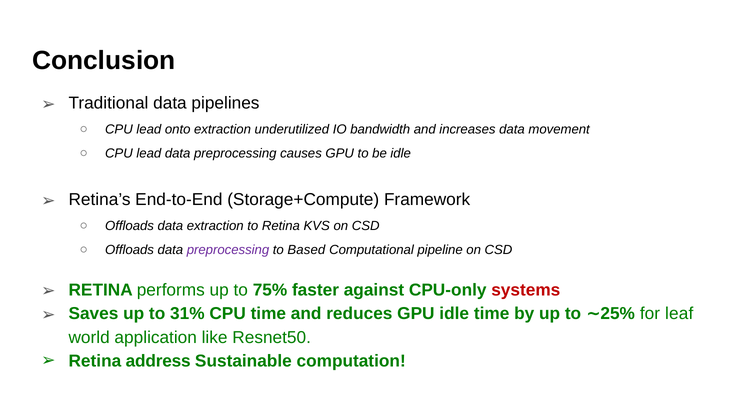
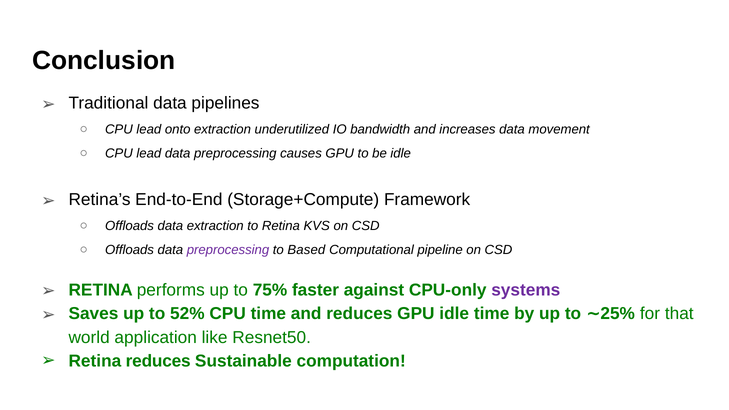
systems colour: red -> purple (526, 290)
leaf: leaf -> that (679, 314)
31%: 31% -> 52% (187, 314)
Retina address: address -> reduces (158, 361)
